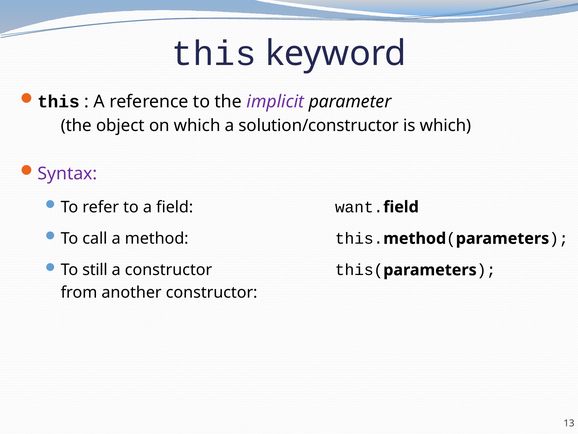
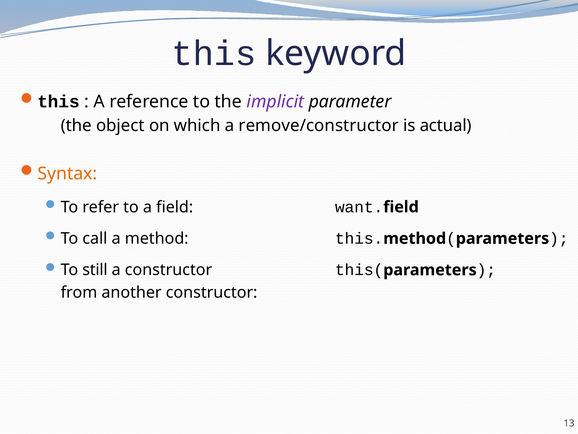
solution/constructor: solution/constructor -> remove/constructor (319, 125)
is which: which -> actual (446, 125)
Syntax colour: purple -> orange (67, 173)
